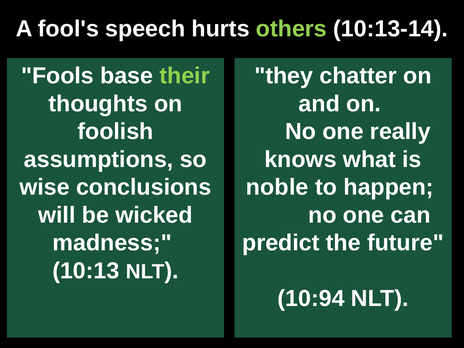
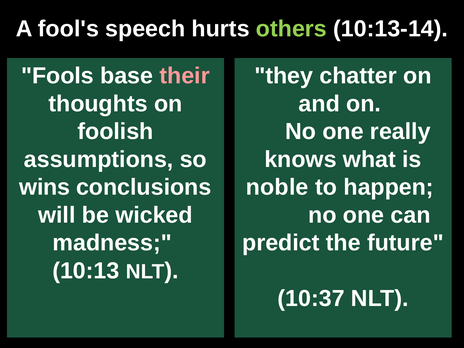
their colour: light green -> pink (185, 76)
wise: wise -> wins (45, 187)
10:94: 10:94 -> 10:37 (311, 299)
